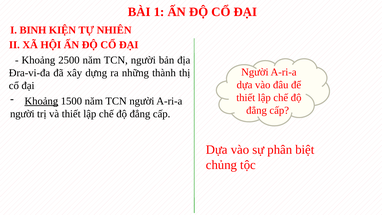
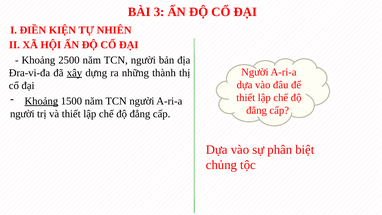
1: 1 -> 3 (159, 12)
BINH: BINH -> ĐIỀN (33, 30)
xây underline: none -> present (74, 73)
